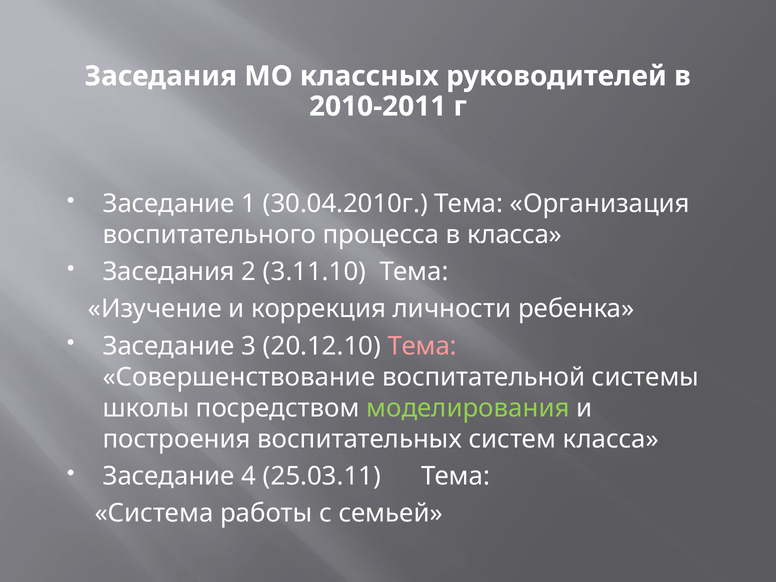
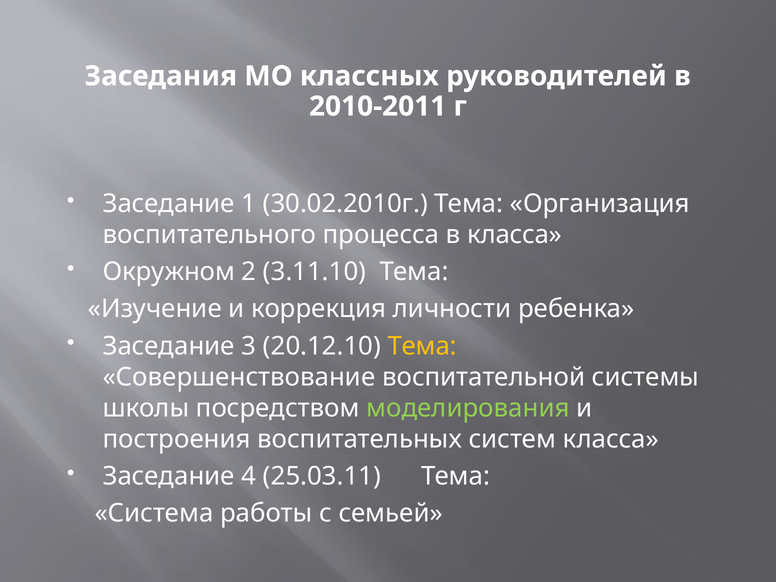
30.04.2010г: 30.04.2010г -> 30.02.2010г (345, 204)
Заседания: Заседания -> Окружном (169, 272)
Тема colour: pink -> yellow (422, 346)
